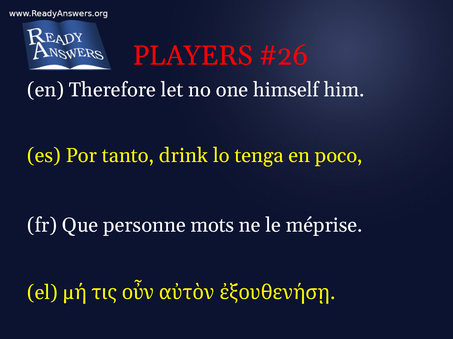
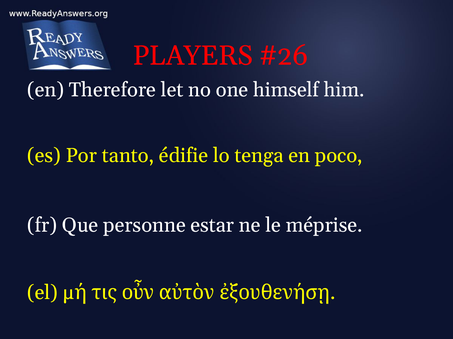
drink: drink -> édifie (184, 156)
mots: mots -> estar (212, 226)
